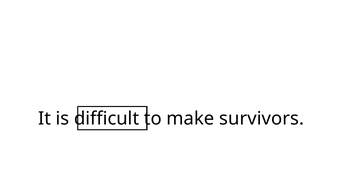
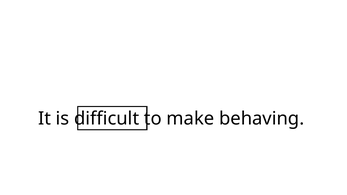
survivors: survivors -> behaving (262, 119)
